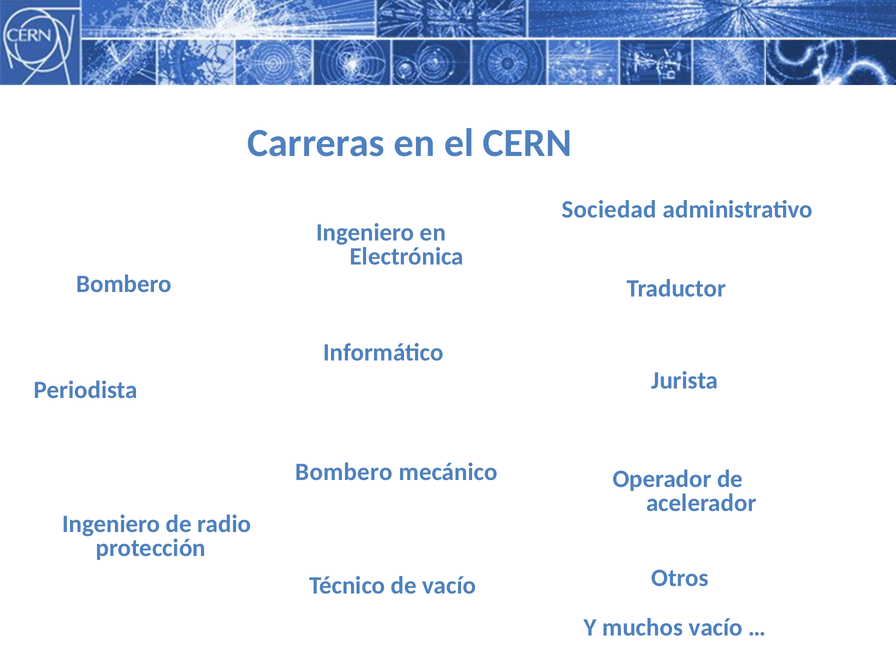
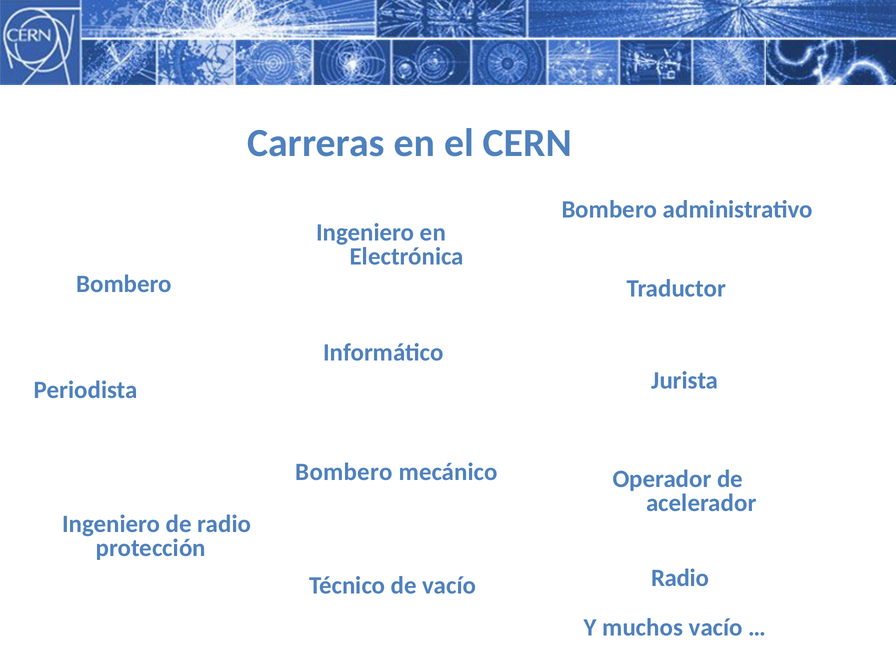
Sociedad: Sociedad -> Bombero (609, 210)
Otros: Otros -> Radio (680, 578)
